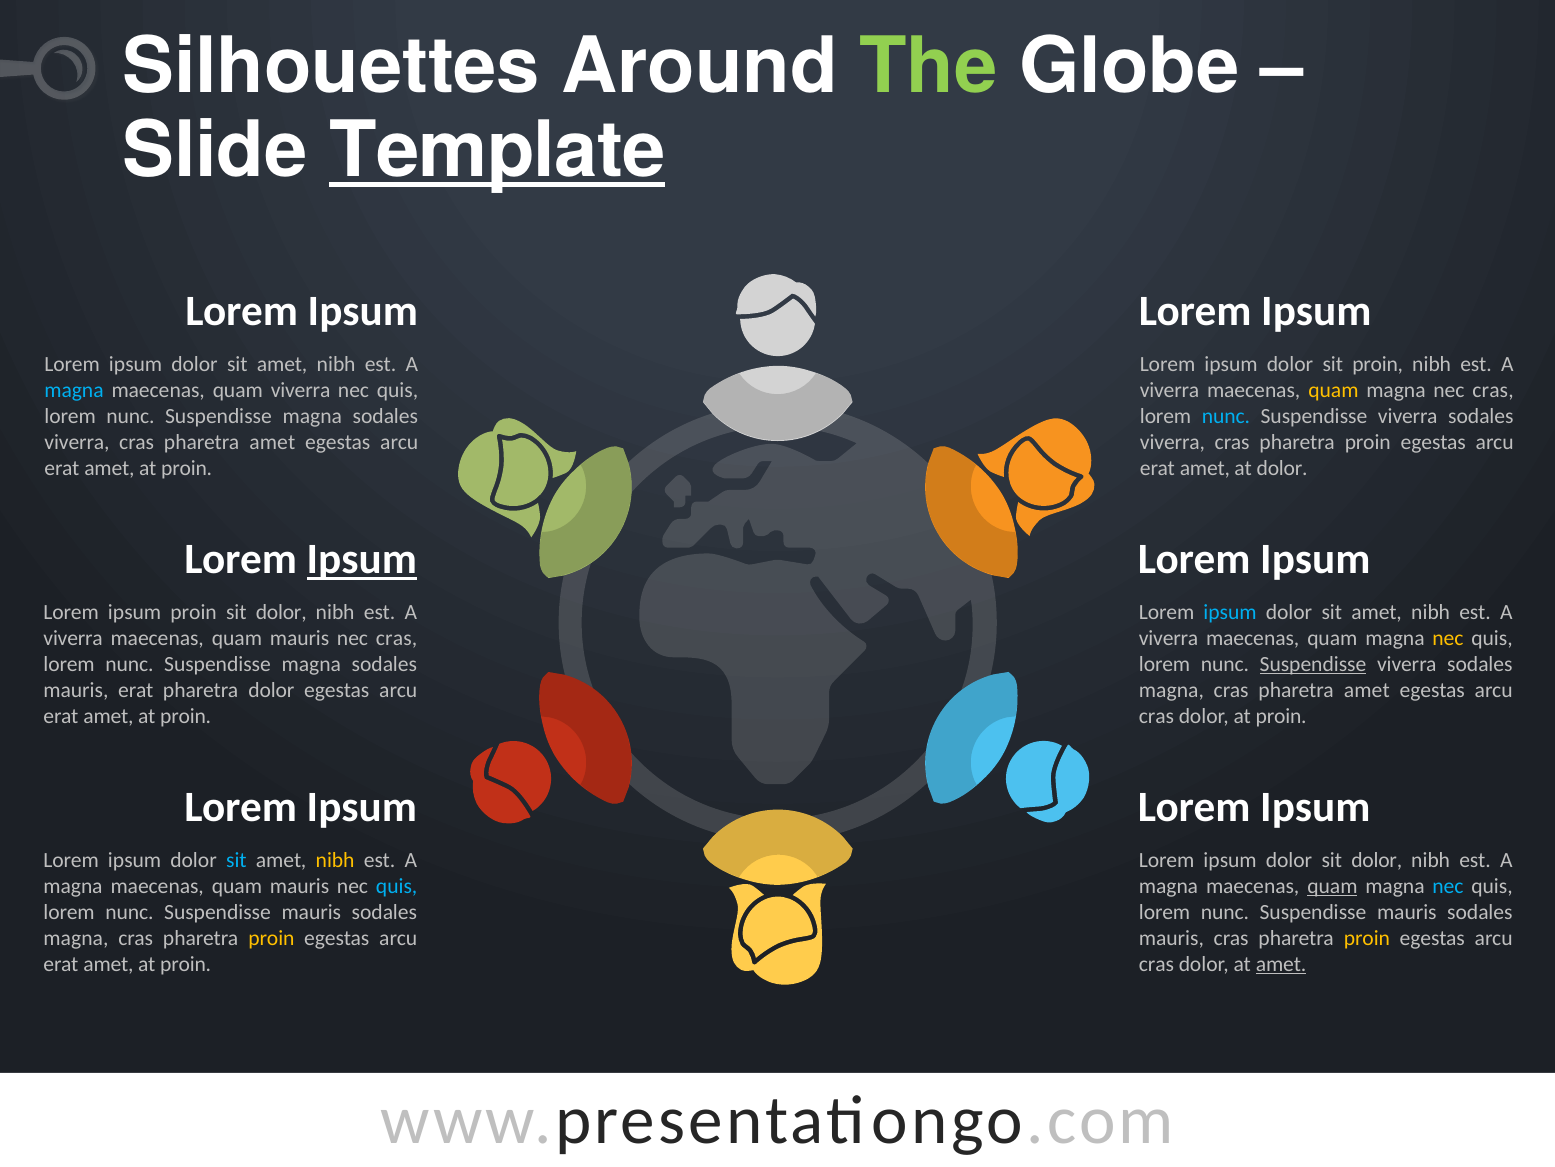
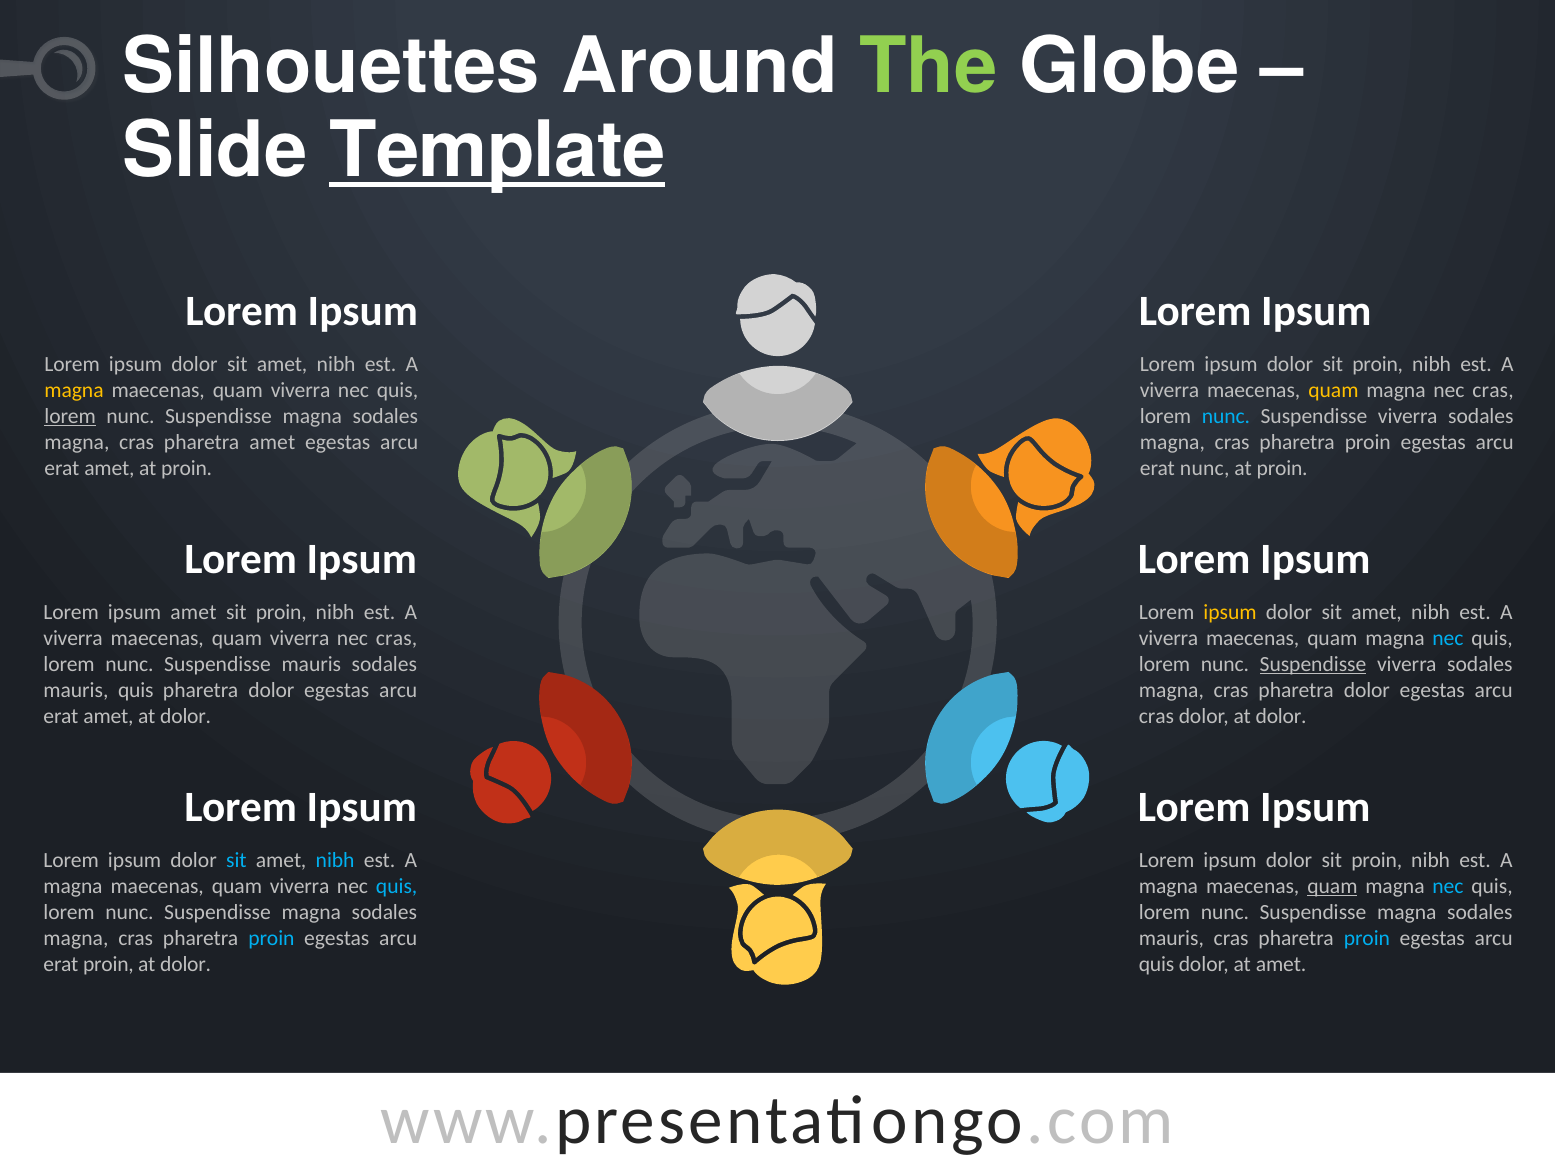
magna colour: light blue -> yellow (74, 390)
lorem underline: none -> present (70, 416)
viverra: viverra -> magna (77, 442)
viverra: viverra -> magna (1172, 442)
amet: amet -> nunc (1205, 468)
dolor: dolor -> proin (1282, 468)
Ipsum underline: present -> none (362, 559)
ipsum proin: proin -> amet (193, 612)
dolor: dolor -> proin (281, 612)
ipsum colour: light blue -> yellow (1230, 612)
mauris: mauris -> viverra (300, 638)
nec colour: yellow -> light blue (1448, 638)
magna: magna -> mauris (311, 664)
mauris erat: erat -> quis (136, 689)
amet: amet -> dolor (1367, 689)
proin: proin -> dolor (186, 715)
dolor at proin: proin -> dolor (1281, 715)
nibh colour: yellow -> light blue (335, 860)
dolor: dolor -> proin (1377, 860)
mauris: mauris -> viverra (300, 885)
mauris: mauris -> magna (311, 911)
mauris: mauris -> magna (1407, 911)
proin colour: yellow -> light blue (271, 937)
proin colour: yellow -> light blue (1367, 937)
amet: amet -> proin (108, 963)
proin: proin -> dolor (186, 963)
cras: cras -> quis (1157, 963)
amet underline: present -> none (1281, 963)
